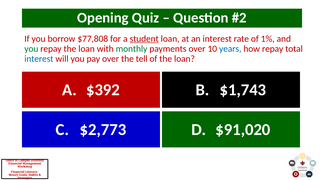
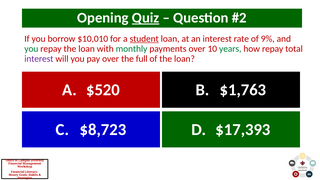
Quiz underline: none -> present (146, 18)
$77,808: $77,808 -> $10,010 (93, 39)
1%: 1% -> 9% (268, 39)
years colour: blue -> green (230, 49)
interest colour: blue -> purple (39, 59)
tell: tell -> full (142, 59)
$392: $392 -> $520 (103, 90)
$1,743: $1,743 -> $1,763 (243, 90)
$2,773: $2,773 -> $8,723 (103, 130)
$91,020: $91,020 -> $17,393 (243, 130)
